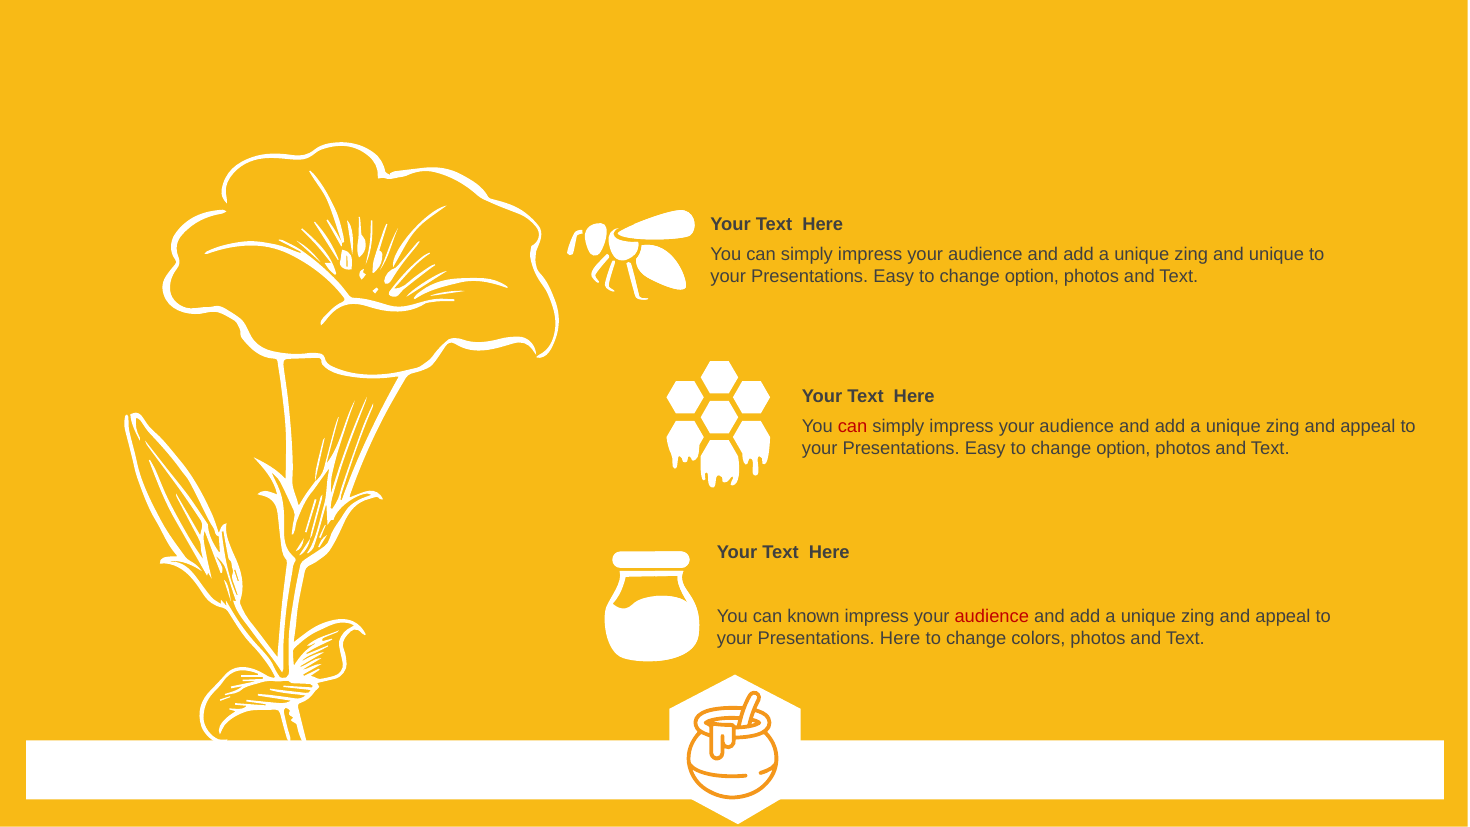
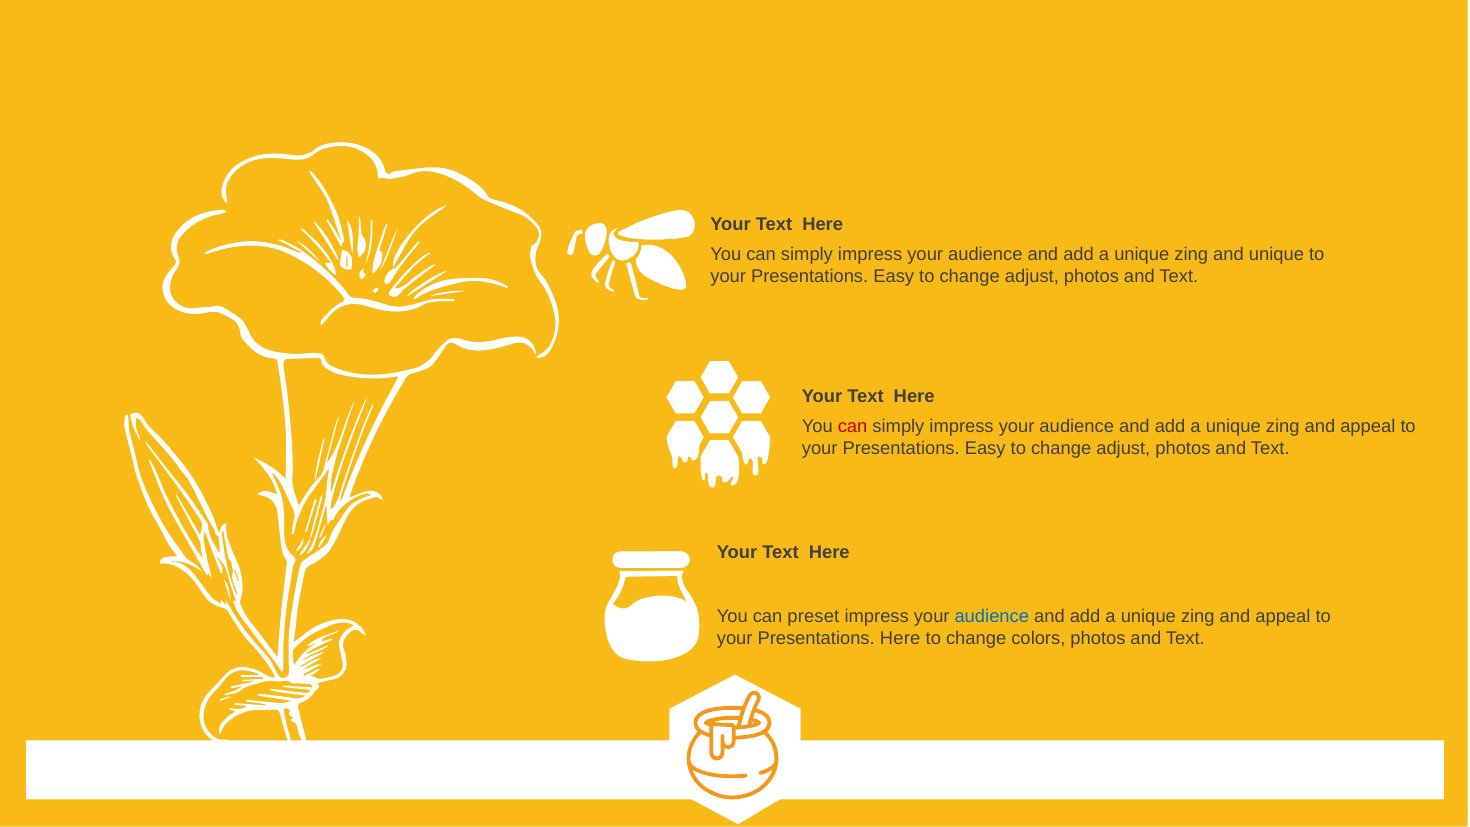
option: option -> adjust (1032, 277)
option: option -> adjust (1123, 449)
known: known -> preset (813, 616)
audience colour: red -> blue (992, 616)
